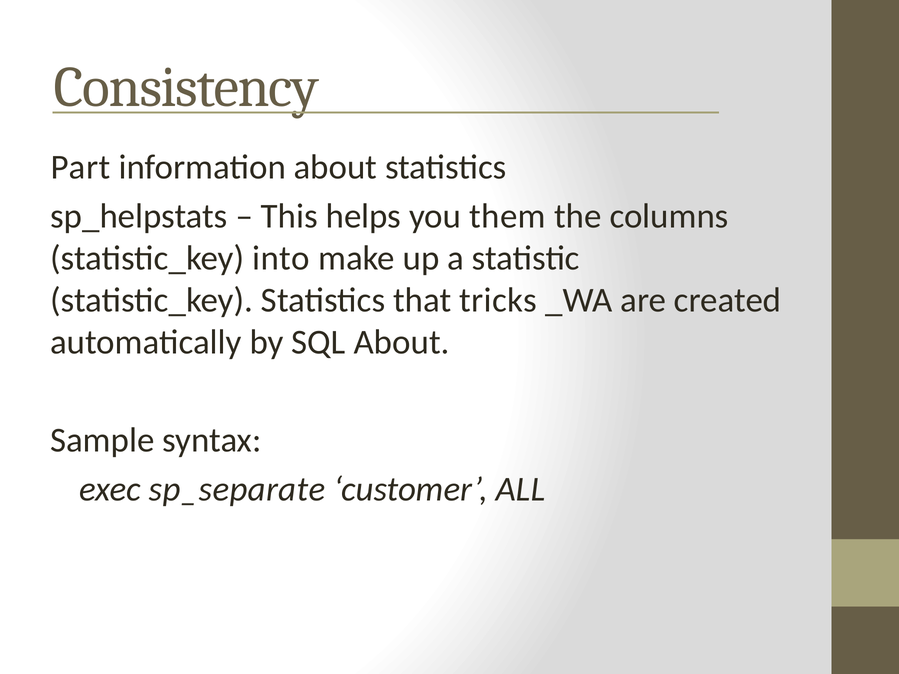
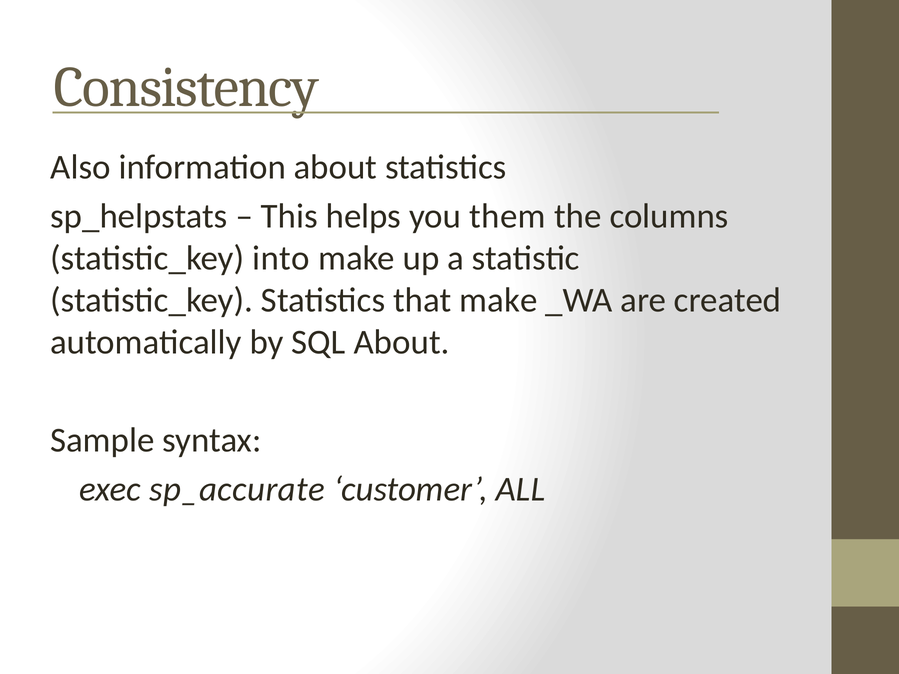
Part: Part -> Also (81, 167)
that tricks: tricks -> make (498, 300)
sp_separate: sp_separate -> sp_accurate (237, 489)
